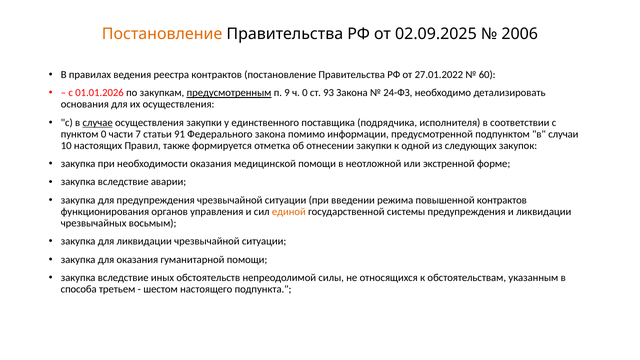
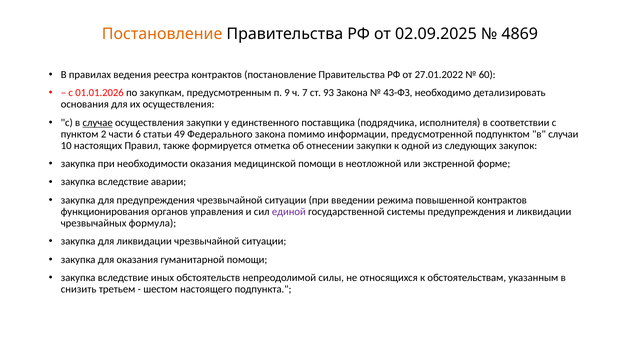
2006: 2006 -> 4869 (520, 34)
предусмотренным underline: present -> none (229, 93)
ч 0: 0 -> 7 (305, 93)
24-ФЗ: 24-ФЗ -> 43-ФЗ (398, 93)
пунктом 0: 0 -> 2 (104, 134)
7: 7 -> 6 (138, 134)
91: 91 -> 49 (180, 134)
единой colour: orange -> purple (289, 212)
восьмым: восьмым -> формула (153, 223)
способа: способа -> снизить (79, 289)
